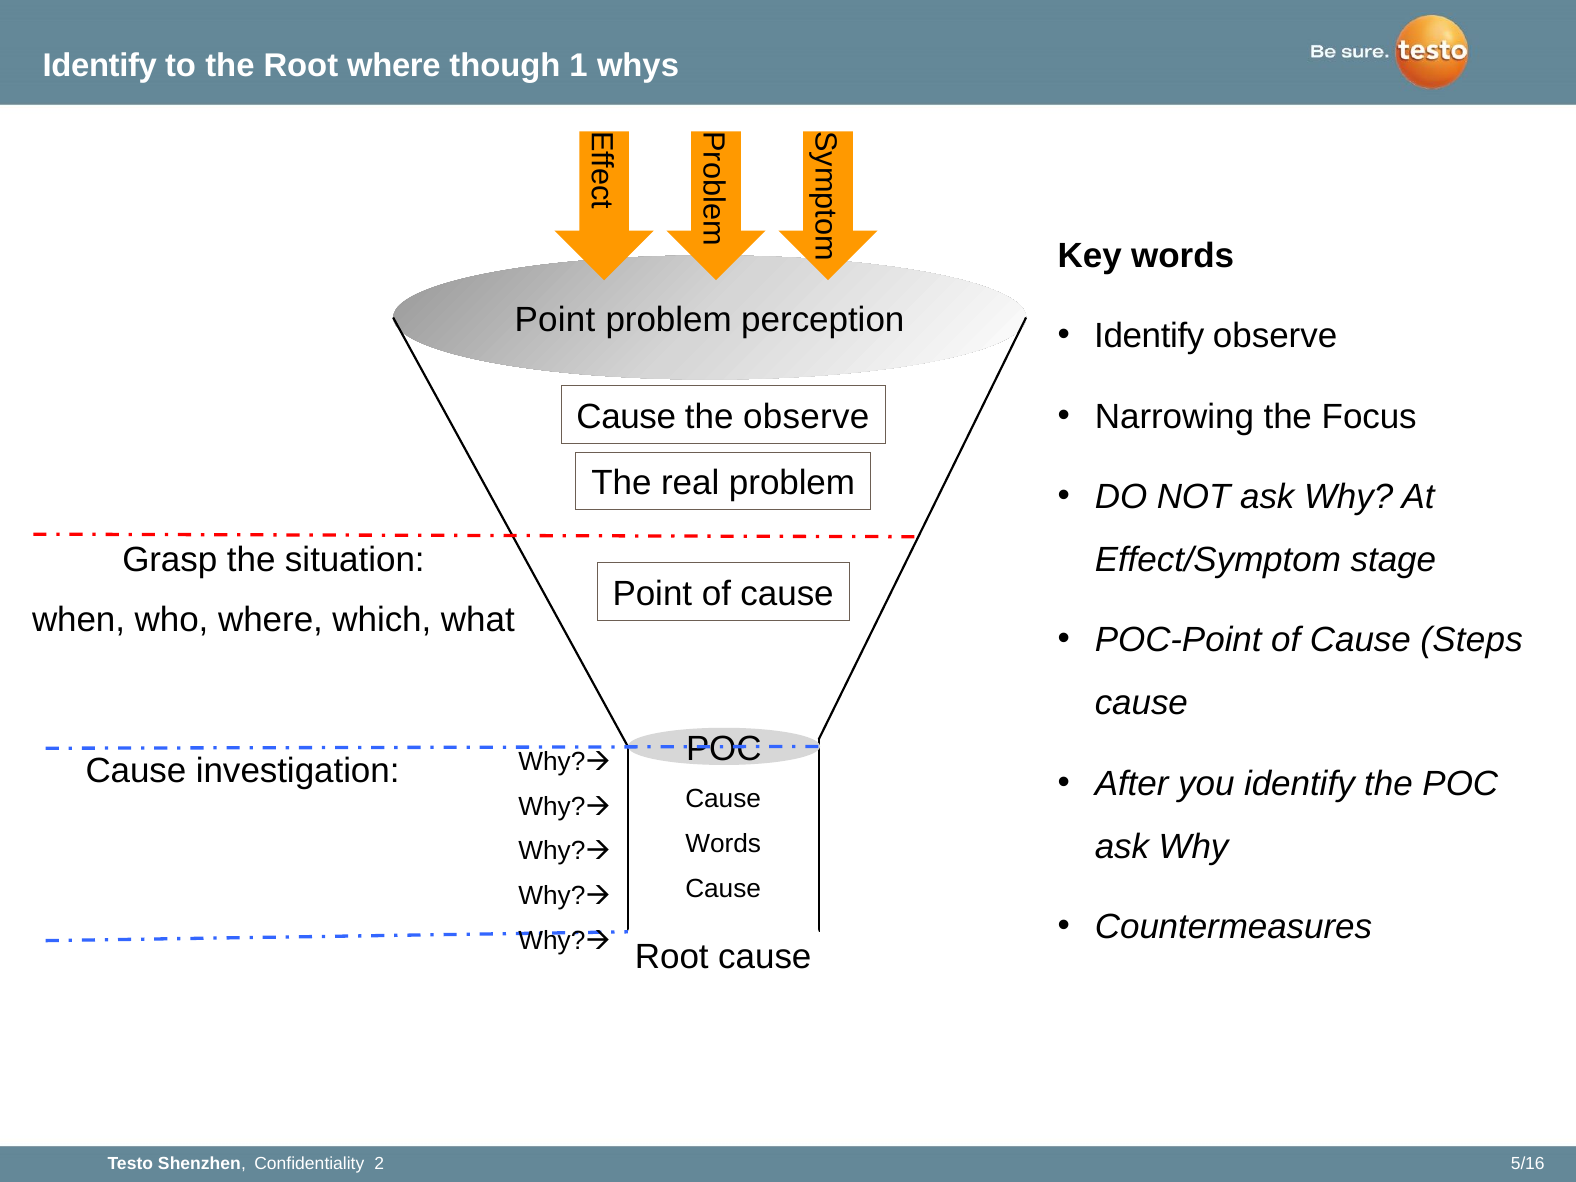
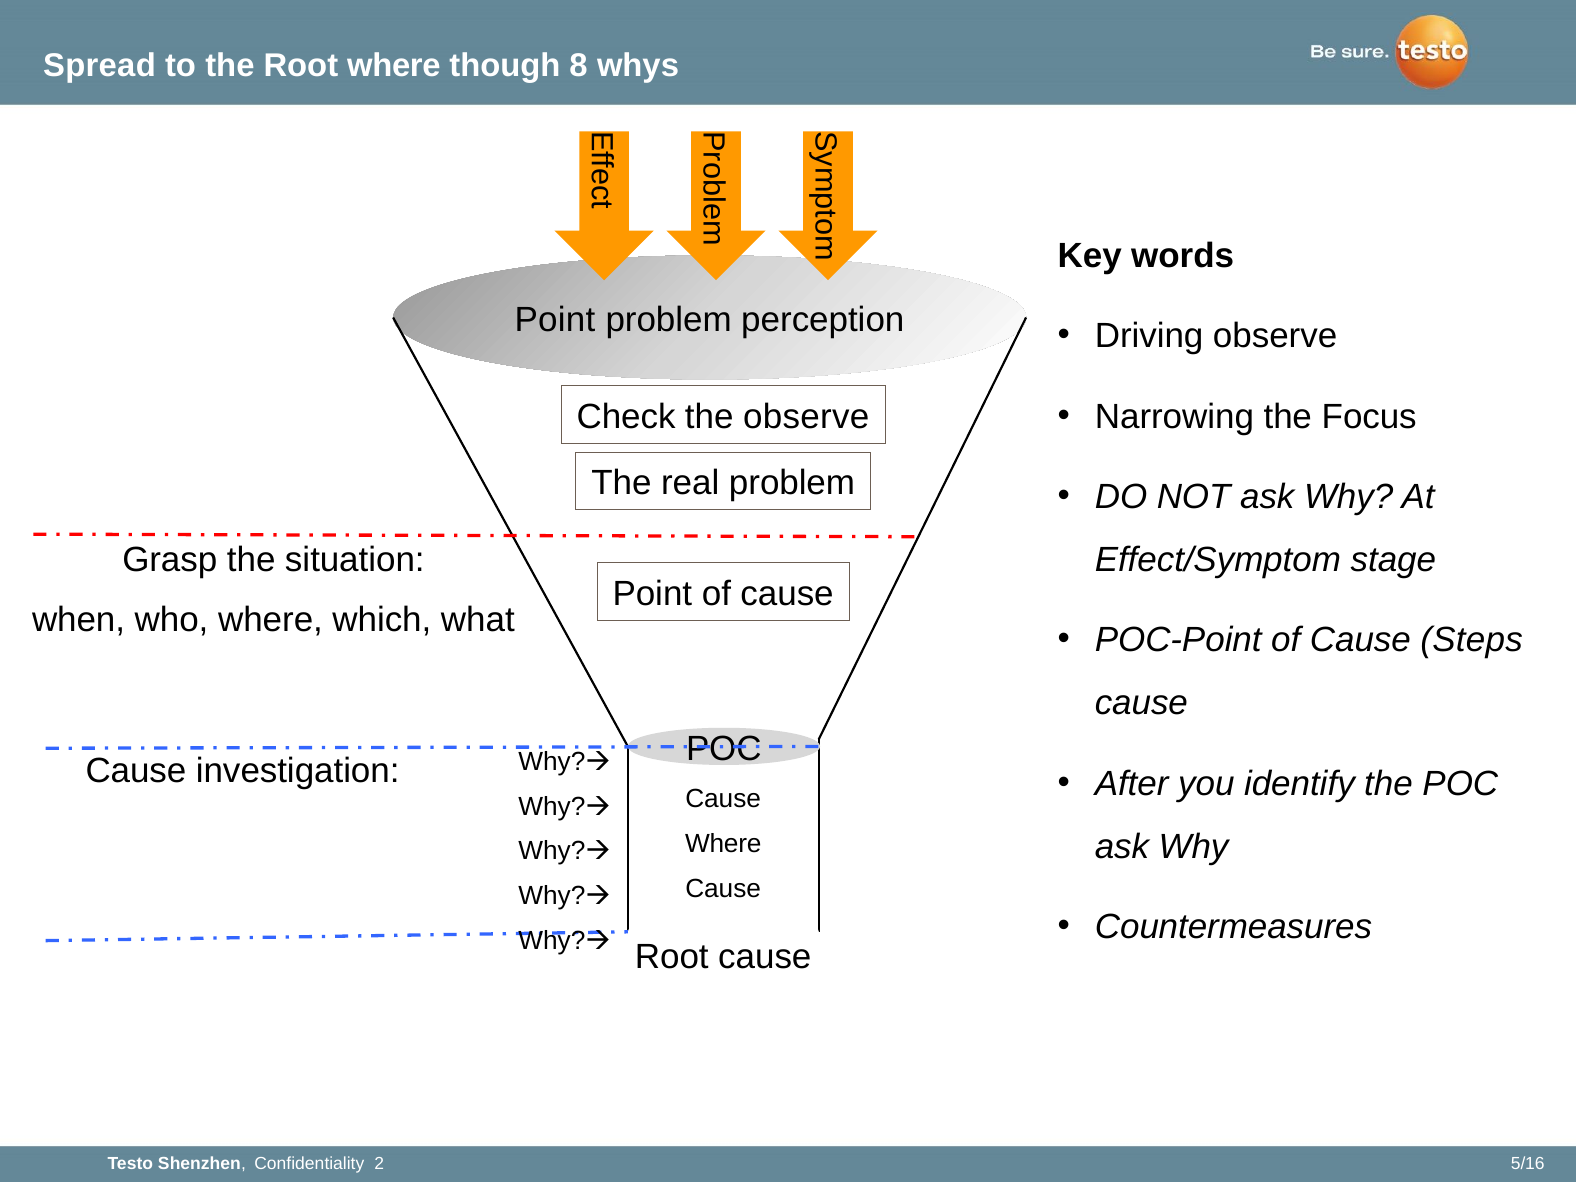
Identify: Identify -> Spread (99, 65)
1: 1 -> 8 (579, 65)
Identify: Identify -> Driving (1149, 336)
Cause: Cause -> Check (626, 417)
Words: Words -> Where (723, 844)
